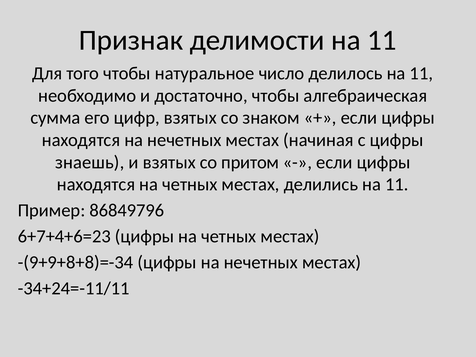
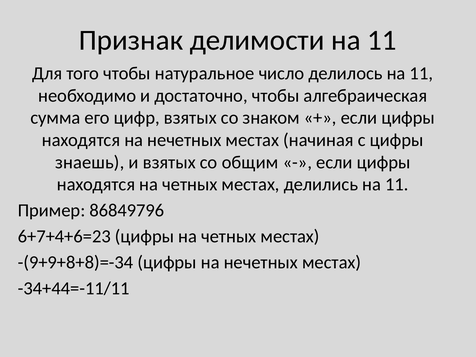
притом: притом -> общим (250, 162)
-34+24=-11/11: -34+24=-11/11 -> -34+44=-11/11 (74, 288)
